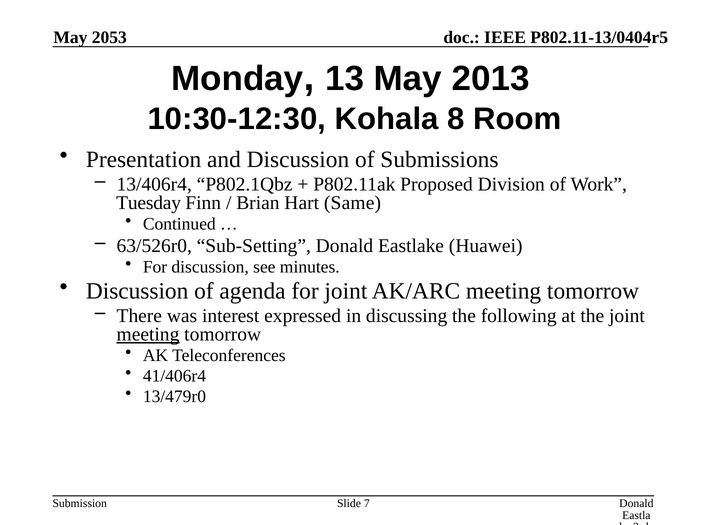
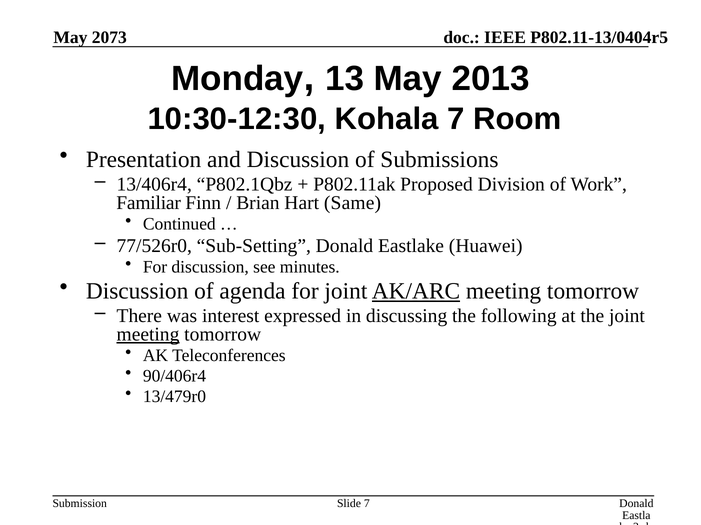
2053: 2053 -> 2073 (109, 37)
Kohala 8: 8 -> 7 (456, 119)
Tuesday: Tuesday -> Familiar (149, 203)
63/526r0: 63/526r0 -> 77/526r0 (154, 246)
AK/ARC underline: none -> present (416, 292)
41/406r4: 41/406r4 -> 90/406r4 (174, 377)
